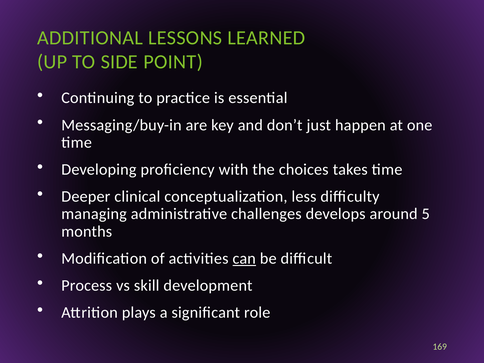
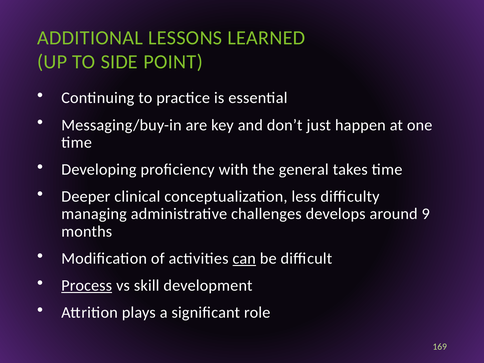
choices: choices -> general (304, 170)
5: 5 -> 9 (426, 214)
Process underline: none -> present (87, 286)
